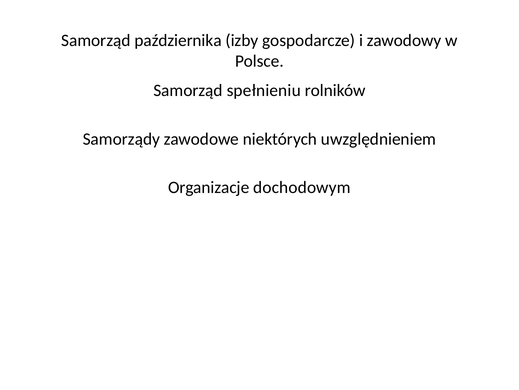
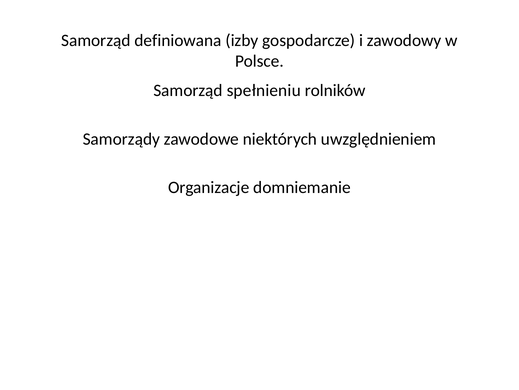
października: października -> definiowana (178, 40)
dochodowym: dochodowym -> domniemanie (302, 187)
